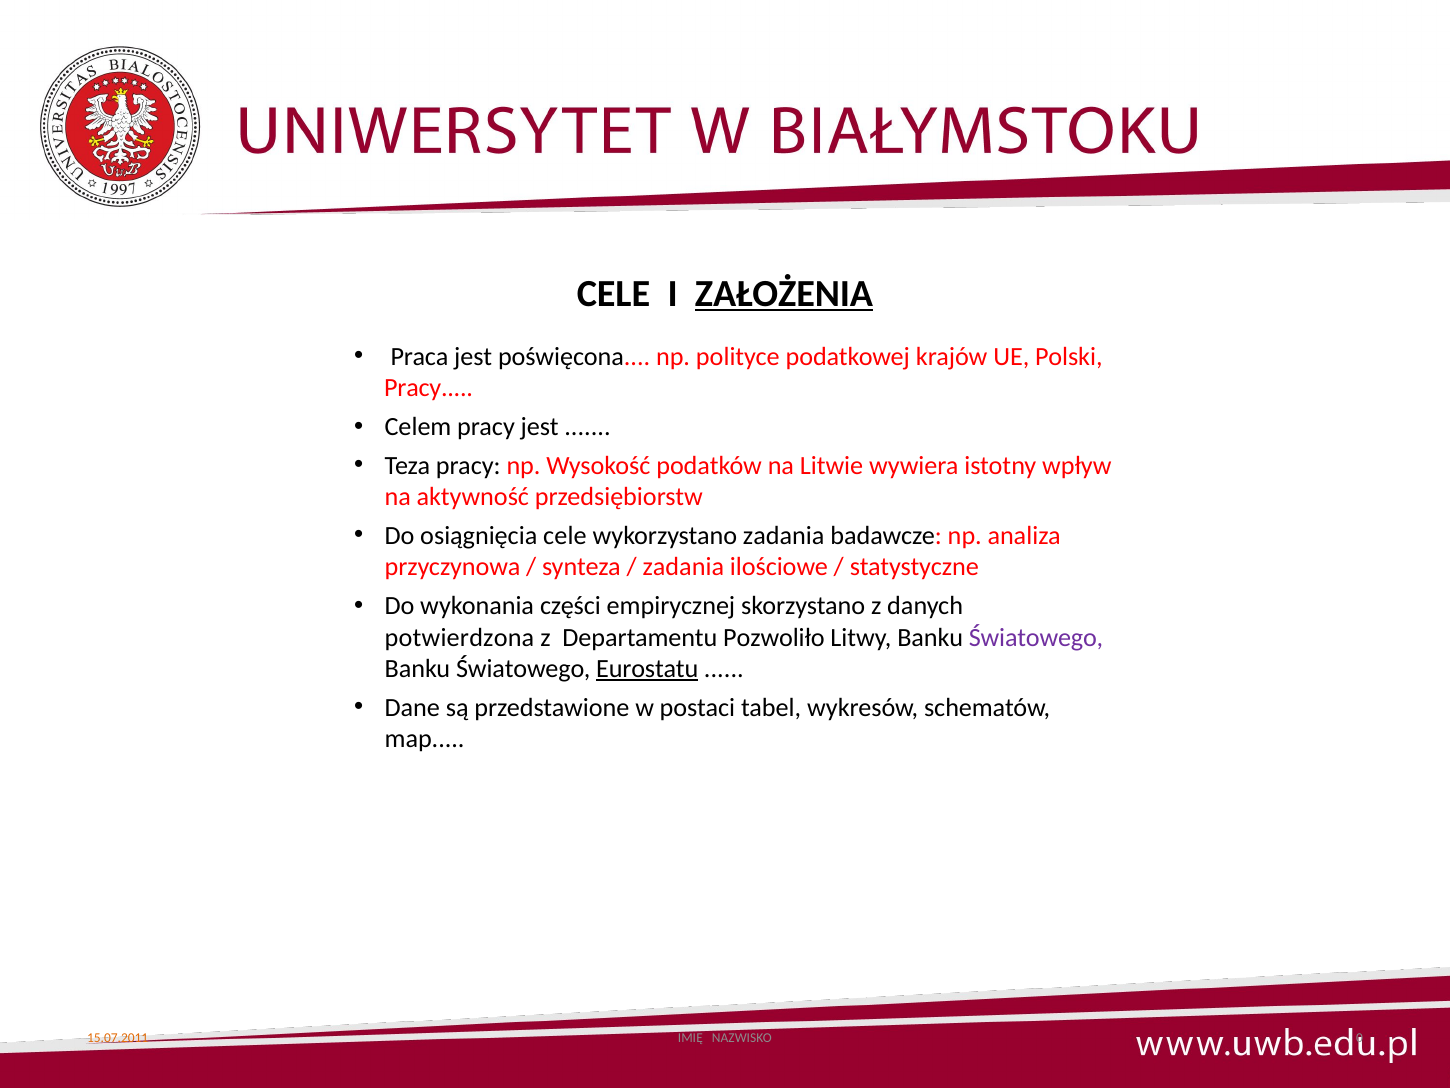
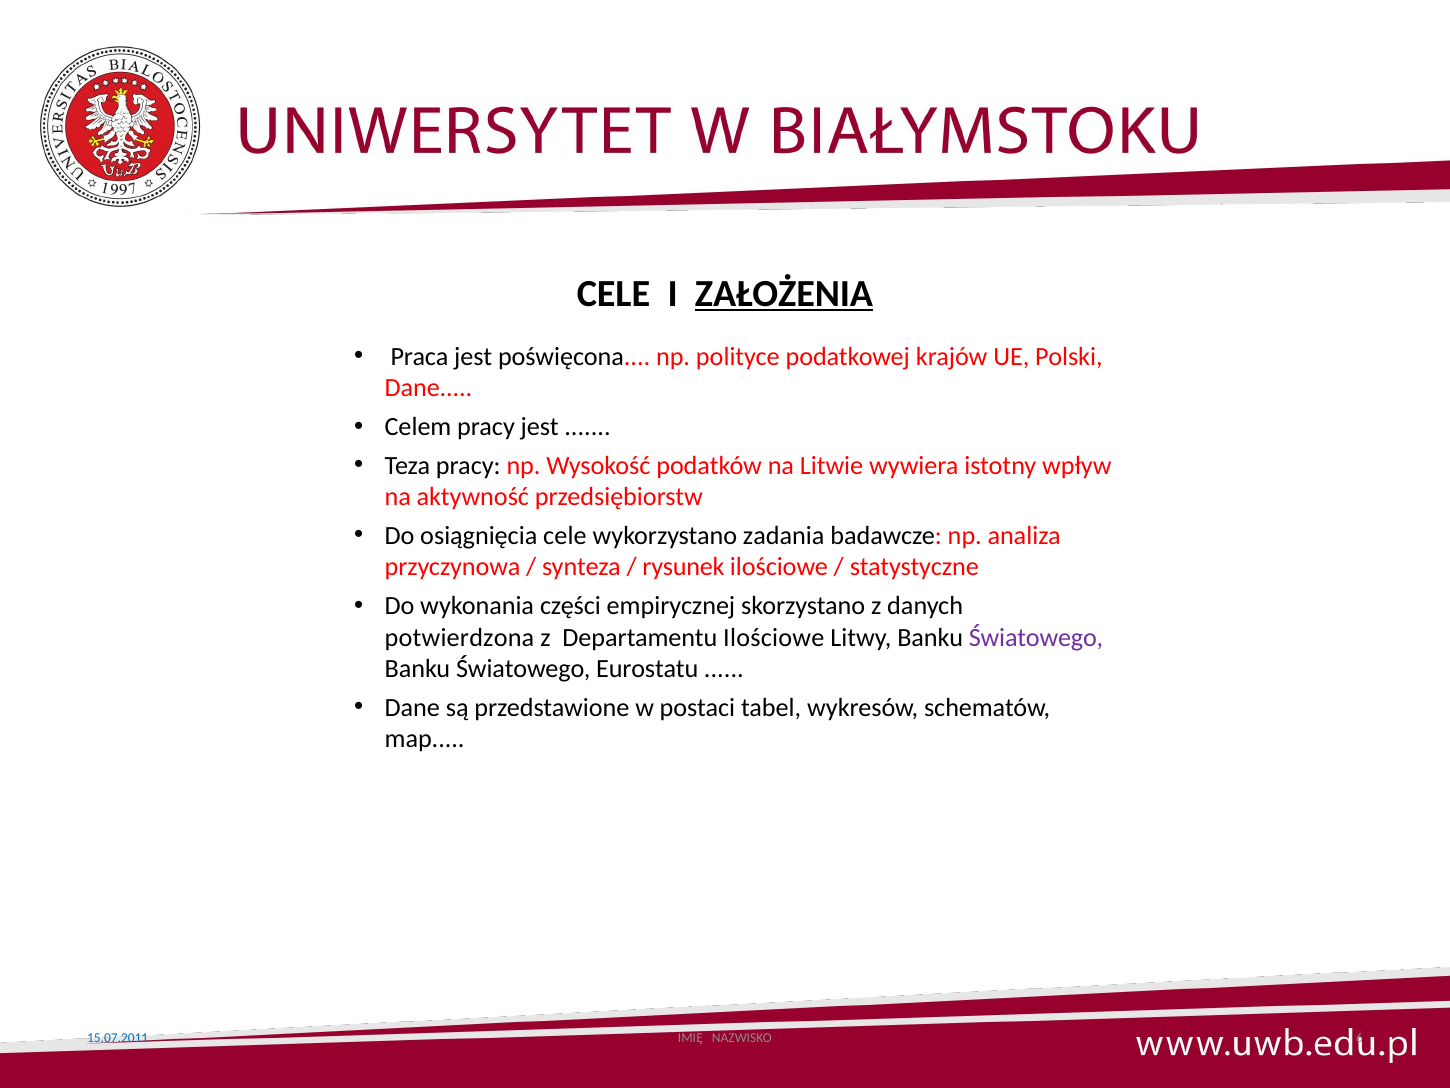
Pracy: Pracy -> Dane (429, 388)
zadania: zadania -> rysunek (683, 567)
Departamentu Pozwoliło: Pozwoliło -> Ilościowe (774, 637)
Eurostatu underline: present -> none (647, 669)
0: 0 -> 6 (1360, 1038)
15.07.2011 colour: orange -> blue (118, 1038)
